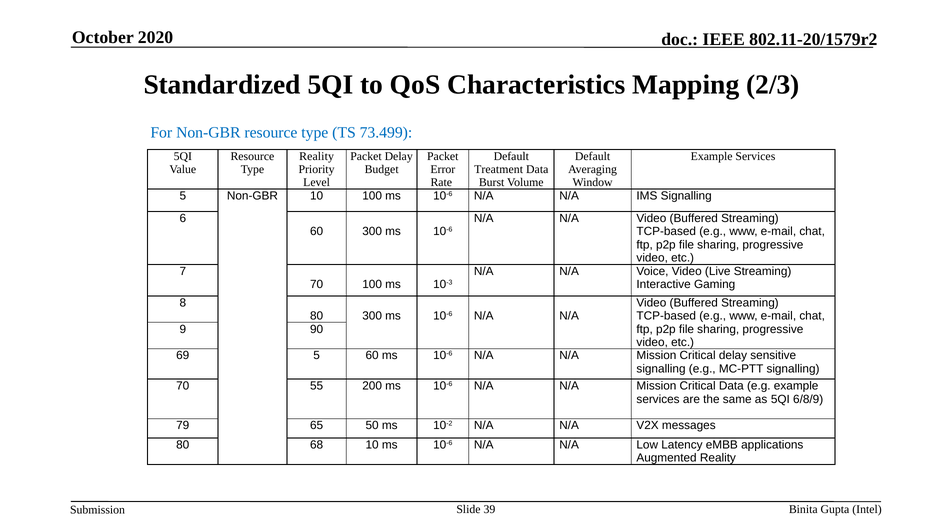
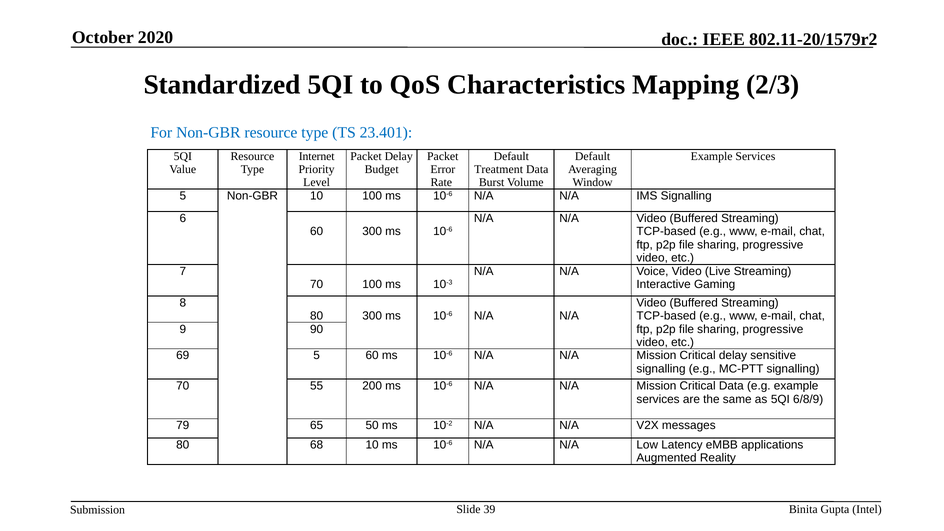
73.499: 73.499 -> 23.401 (386, 133)
Reality: Reality -> Internet (317, 156)
